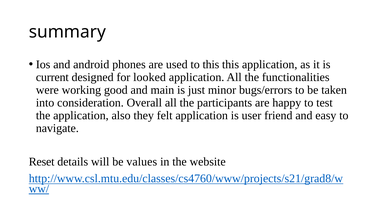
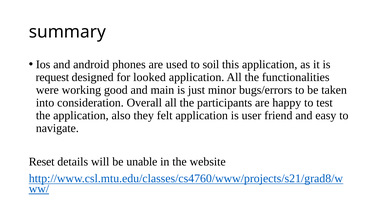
to this: this -> soil (211, 64)
current: current -> request (52, 77)
values: values -> unable (142, 162)
